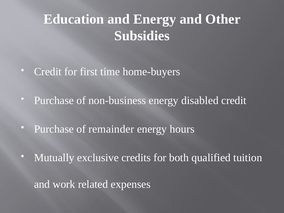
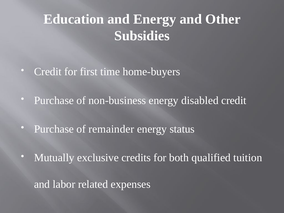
hours: hours -> status (182, 129)
work: work -> labor (64, 184)
